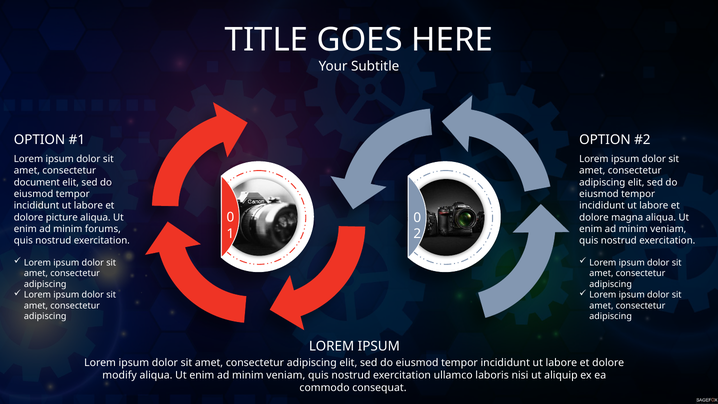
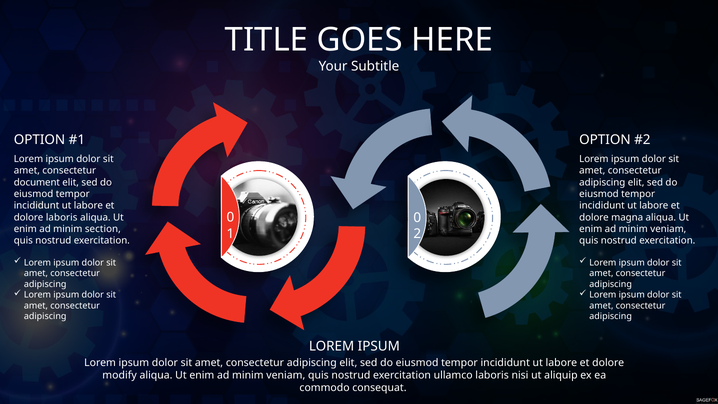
dolore picture: picture -> laboris (62, 217)
forums: forums -> section (103, 229)
